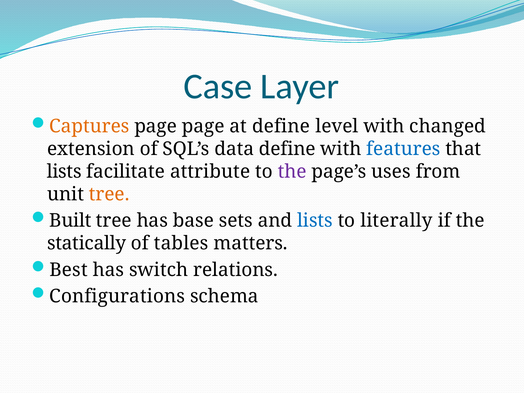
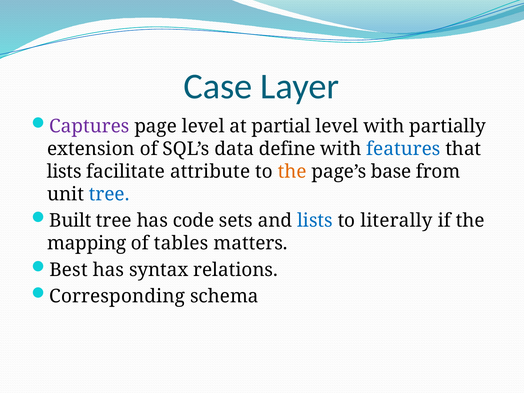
Captures colour: orange -> purple (89, 126)
page page: page -> level (203, 126)
at define: define -> partial (281, 126)
changed: changed -> partially (448, 126)
the colour: purple -> orange (292, 172)
uses: uses -> base (391, 172)
tree colour: orange -> blue (109, 194)
base: base -> code (194, 221)
statically: statically -> mapping (87, 243)
switch: switch -> syntax (159, 270)
Configurations: Configurations -> Corresponding (117, 296)
